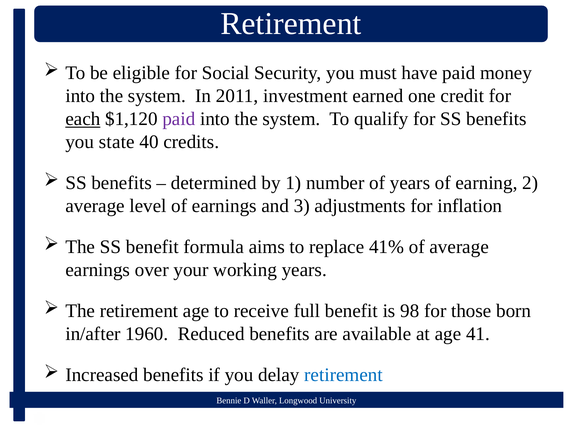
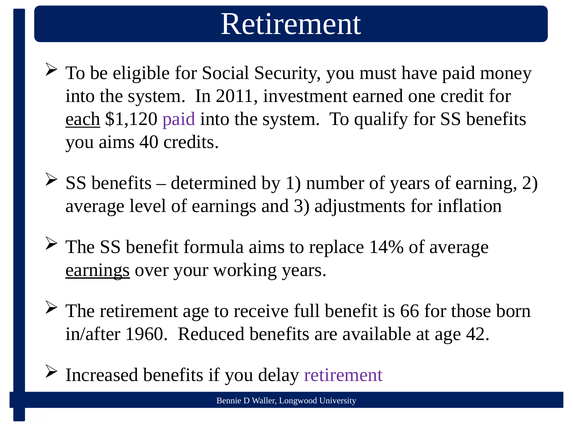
you state: state -> aims (117, 142)
41%: 41% -> 14% (387, 247)
earnings underline: none -> present (98, 270)
98: 98 -> 66 (410, 311)
41: 41 -> 42 (478, 334)
retirement colour: blue -> purple (343, 375)
